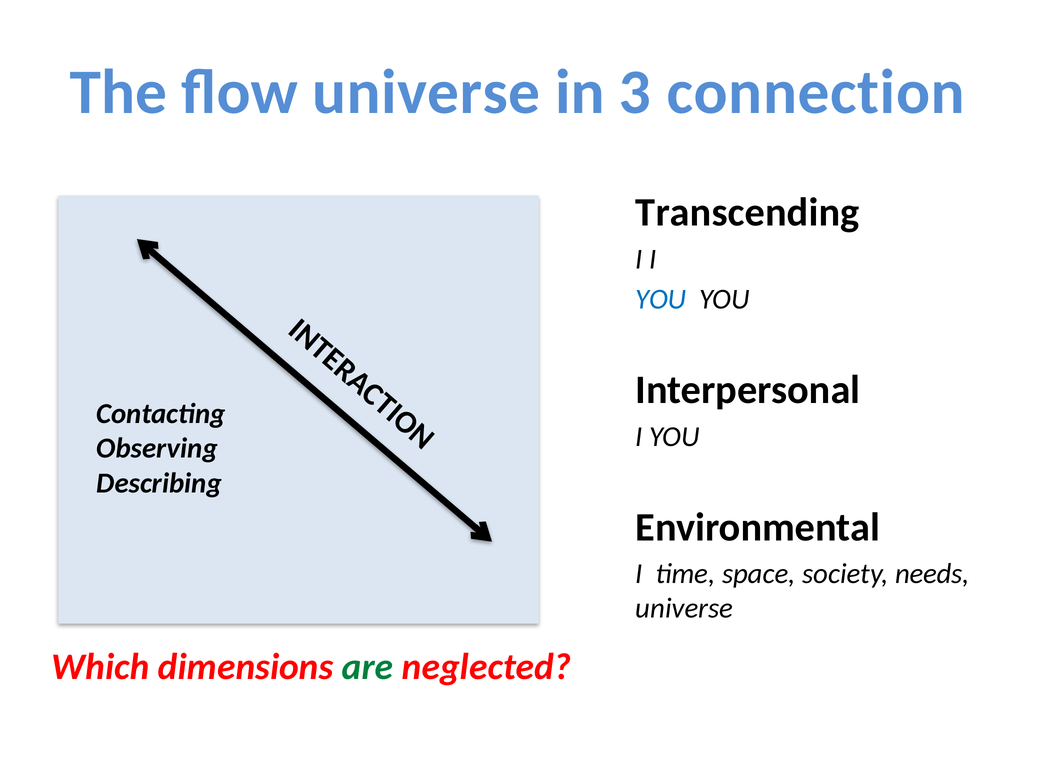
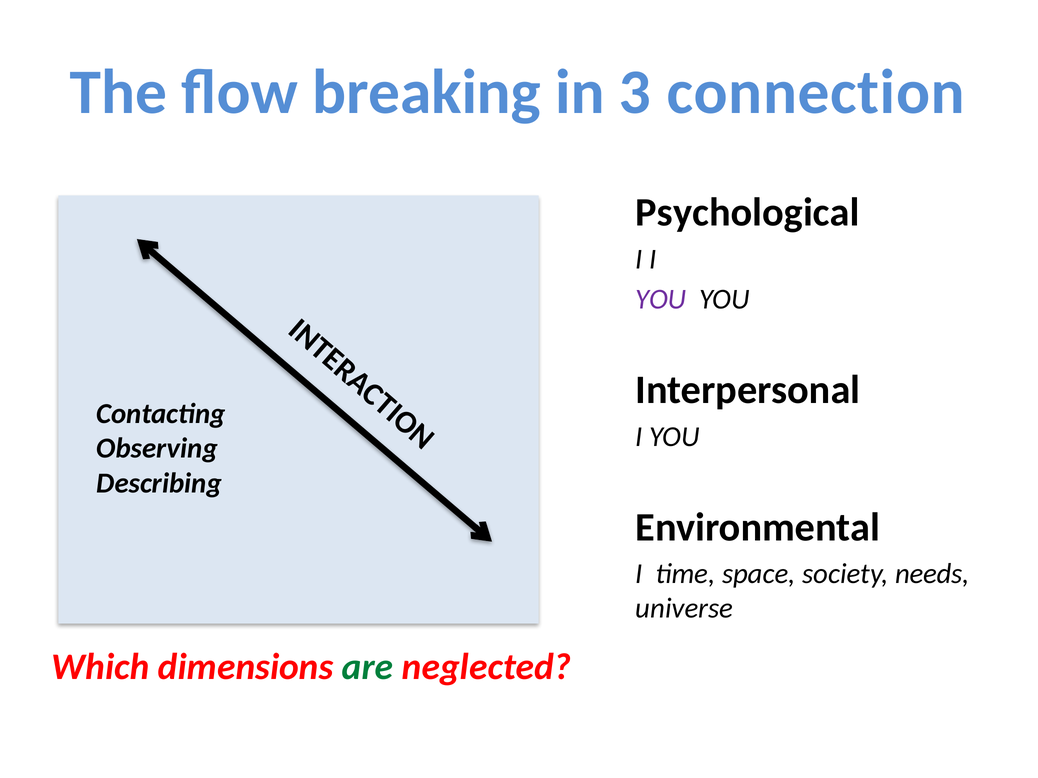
flow universe: universe -> breaking (427, 92)
Transcending: Transcending -> Psychological (748, 213)
YOU colour: blue -> purple (661, 300)
